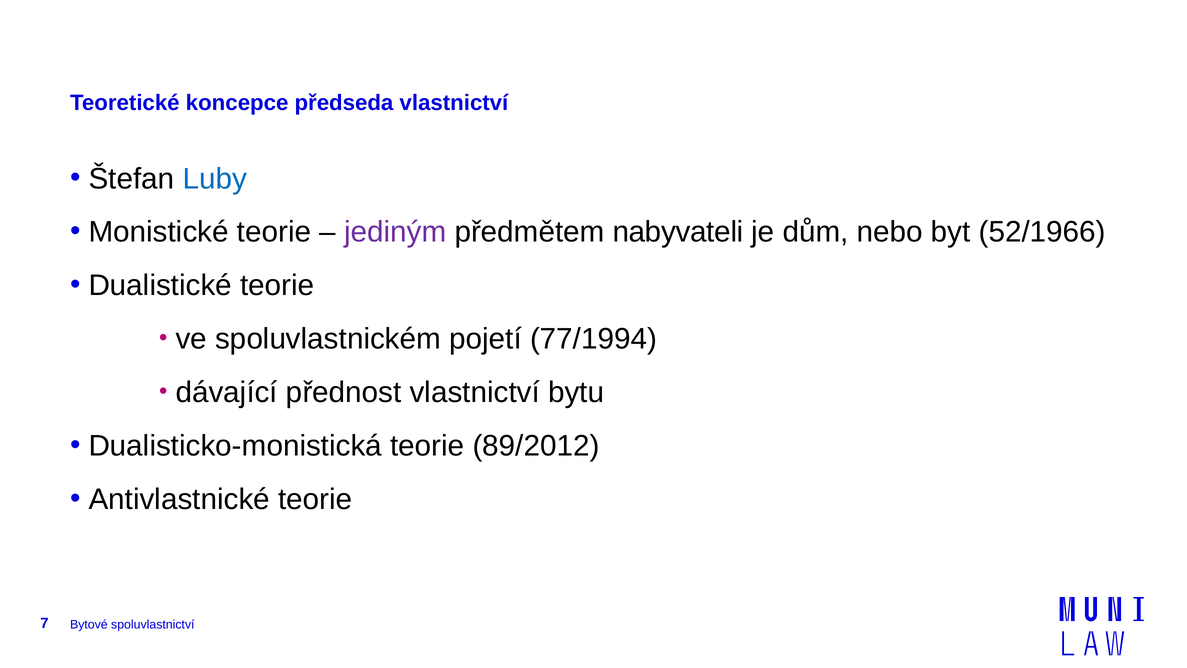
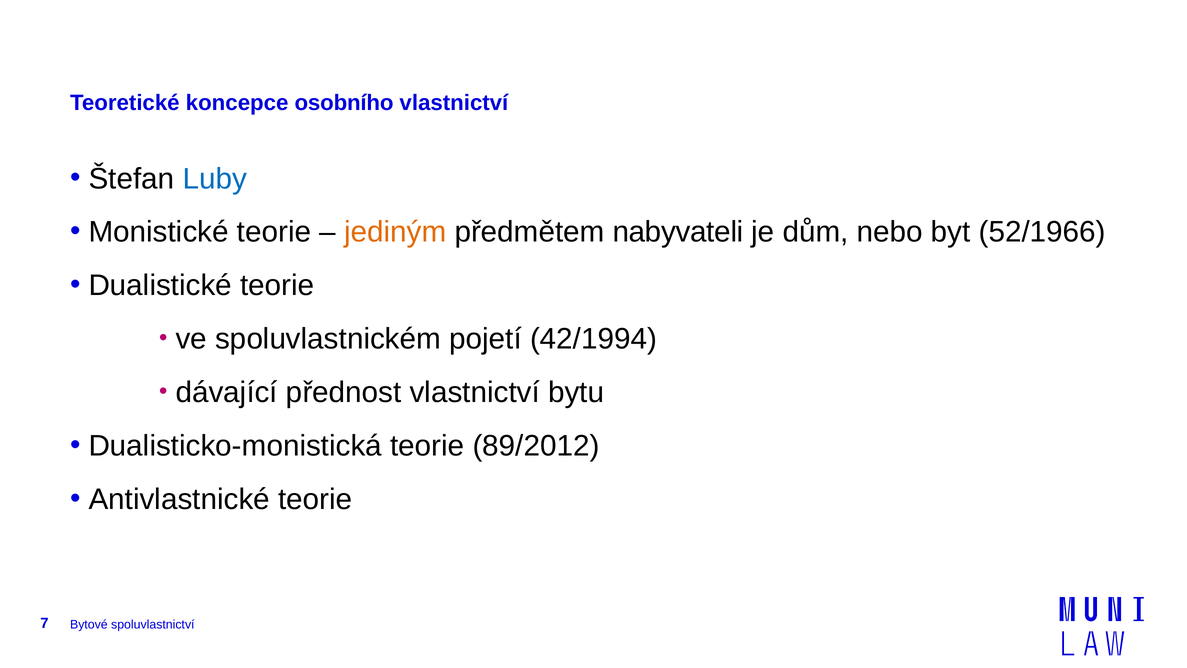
předseda: předseda -> osobního (344, 103)
jediným colour: purple -> orange (395, 232)
77/1994: 77/1994 -> 42/1994 (594, 339)
